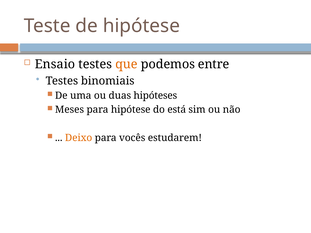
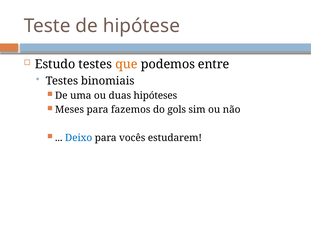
Ensaio: Ensaio -> Estudo (55, 64)
para hipótese: hipótese -> fazemos (131, 110)
está: está -> gols (177, 110)
Deixo colour: orange -> blue (79, 138)
